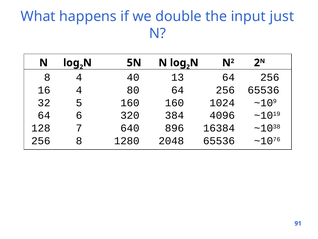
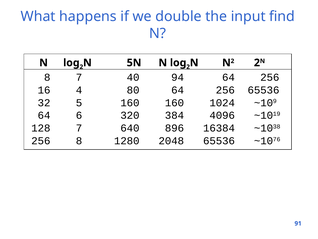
just: just -> find (282, 16)
8 4: 4 -> 7 (79, 77)
13: 13 -> 94 (178, 77)
